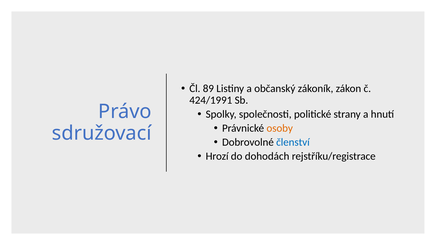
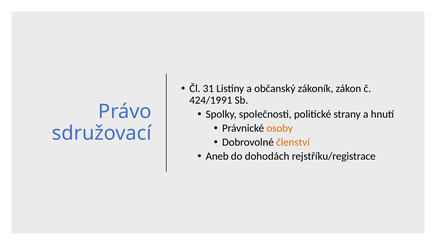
89: 89 -> 31 (208, 89)
členství colour: blue -> orange (293, 142)
Hrozí: Hrozí -> Aneb (217, 157)
